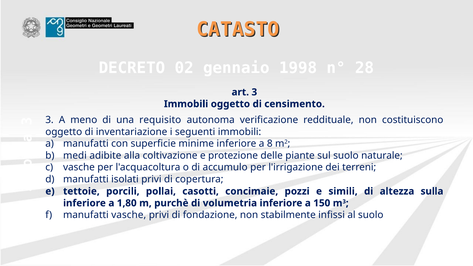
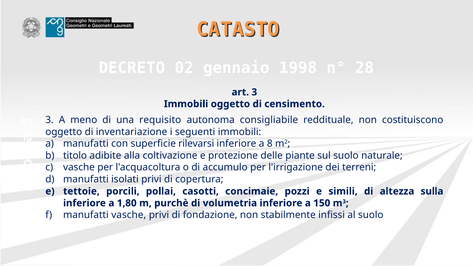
verificazione: verificazione -> consigliabile (269, 120)
minime: minime -> rilevarsi (196, 144)
medi: medi -> titolo (75, 156)
